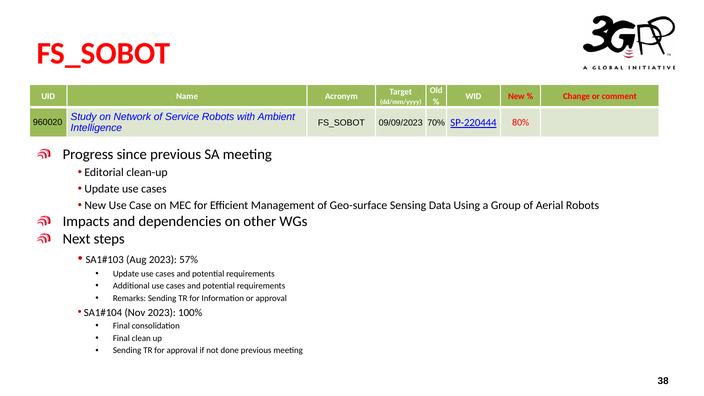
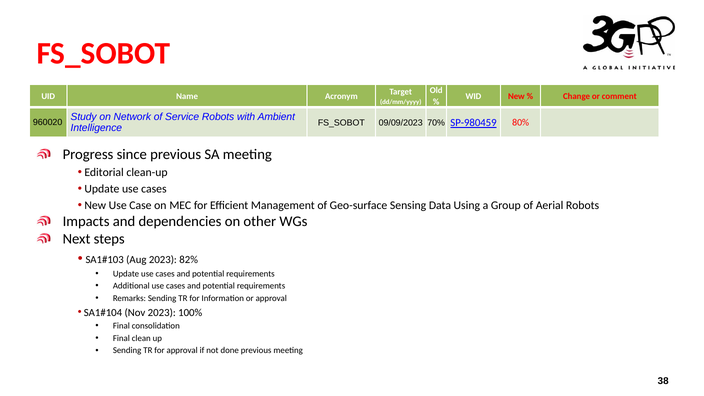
SP-220444: SP-220444 -> SP-980459 (473, 123)
57%: 57% -> 82% (189, 260)
